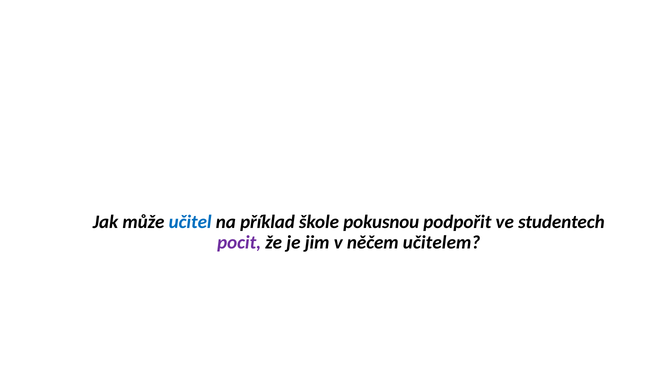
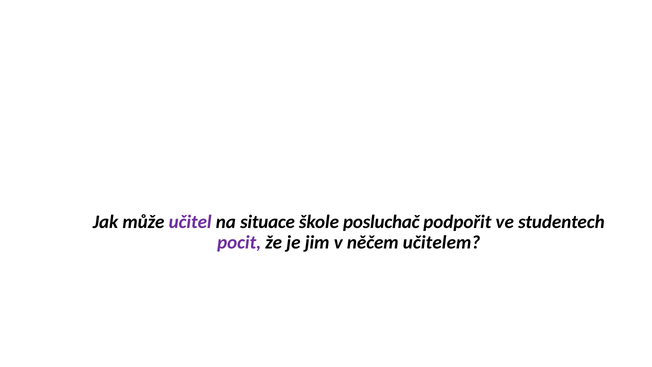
učitel colour: blue -> purple (190, 222)
příklad: příklad -> situace (268, 222)
pokusnou: pokusnou -> posluchač (381, 222)
